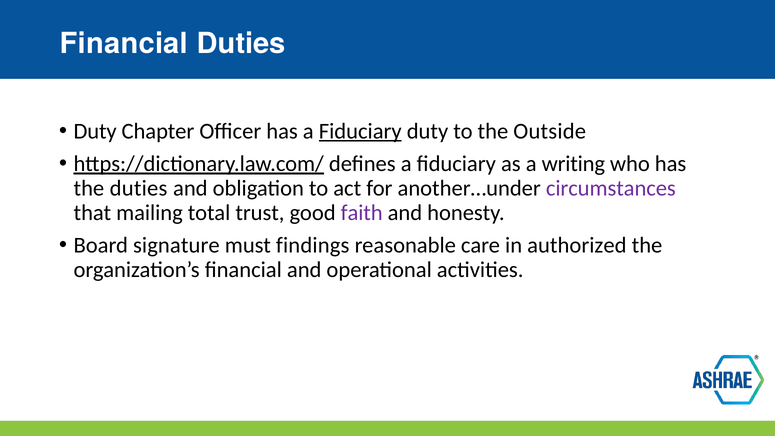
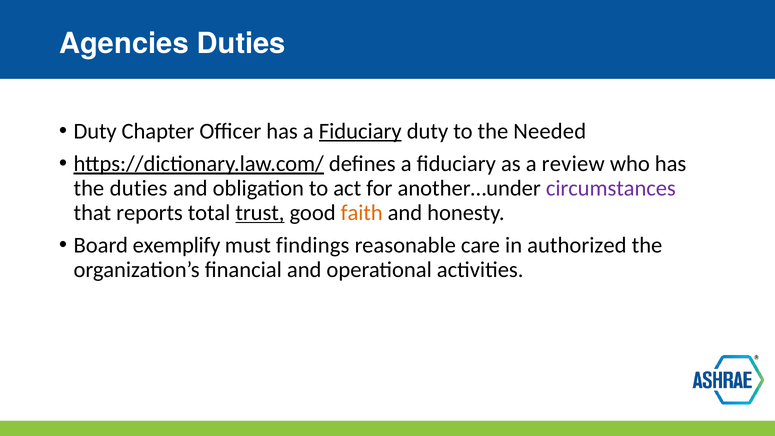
Financial: Financial -> Agencies (124, 43)
Outside: Outside -> Needed (550, 131)
writing: writing -> review (573, 164)
mailing: mailing -> reports (150, 213)
trust underline: none -> present (260, 213)
faith colour: purple -> orange (362, 213)
signature: signature -> exemplify (177, 245)
